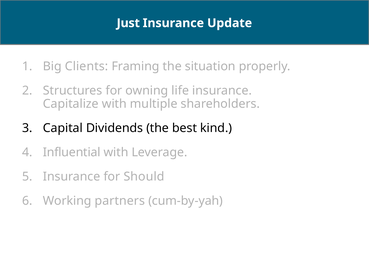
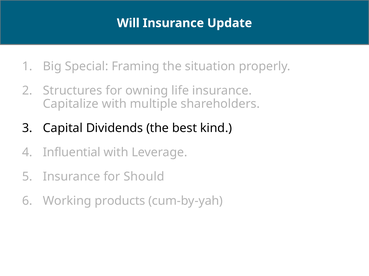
Just: Just -> Will (128, 23)
Clients: Clients -> Special (87, 66)
partners: partners -> products (120, 201)
